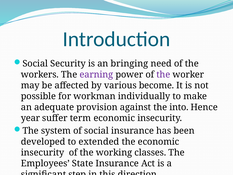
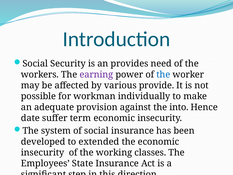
bringing: bringing -> provides (129, 64)
the colour: purple -> blue (163, 74)
become: become -> provide (156, 85)
year: year -> date (30, 118)
